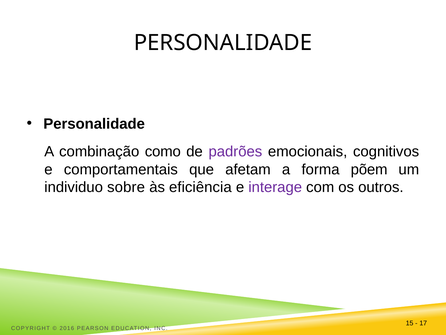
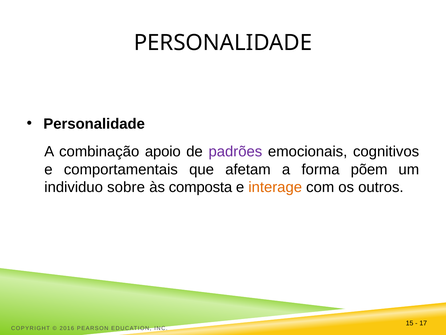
como: como -> apoio (163, 151)
eficiência: eficiência -> composta (200, 187)
interage colour: purple -> orange (275, 187)
